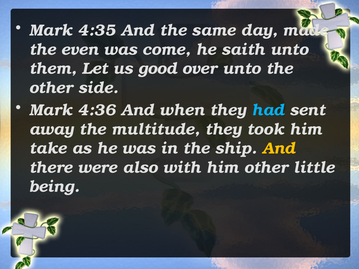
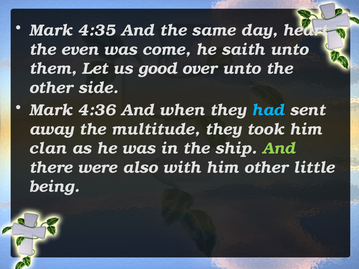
made: made -> heart (305, 30)
take: take -> clan (48, 149)
And colour: yellow -> light green (279, 149)
